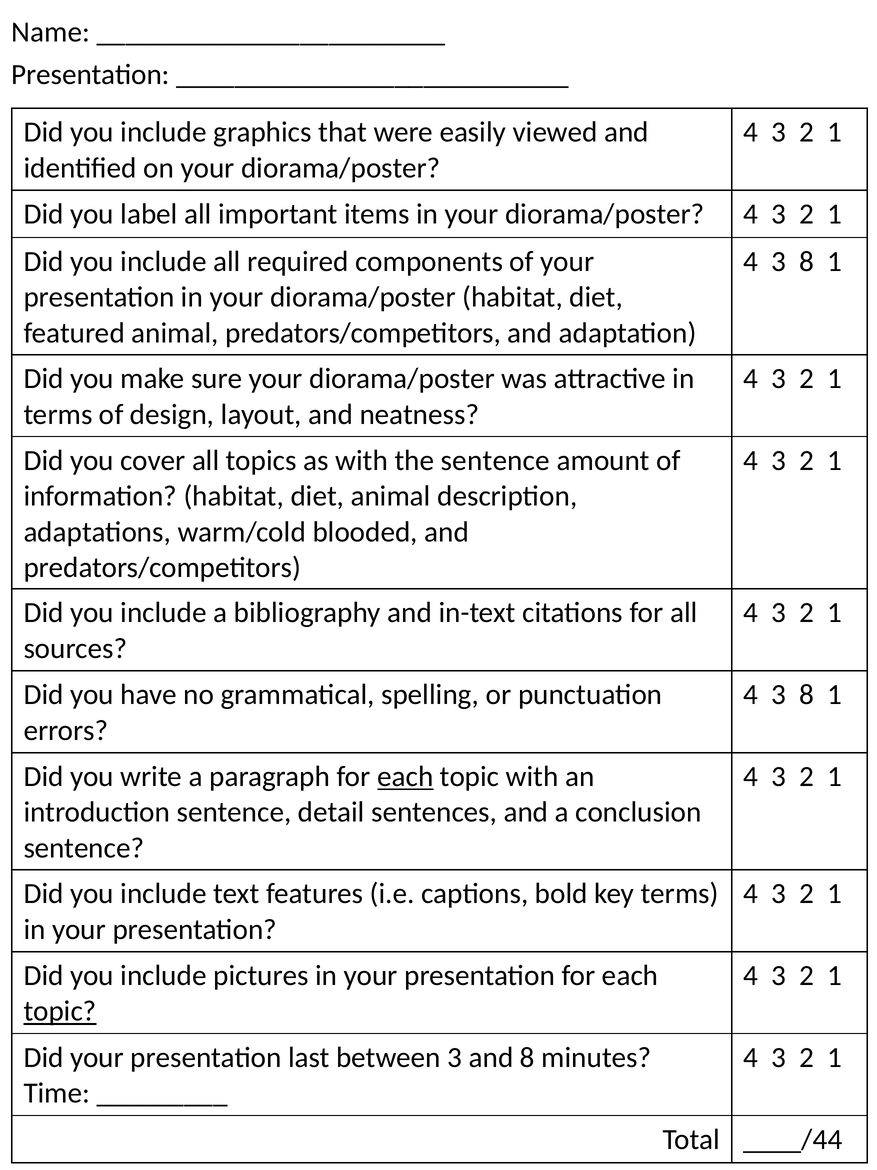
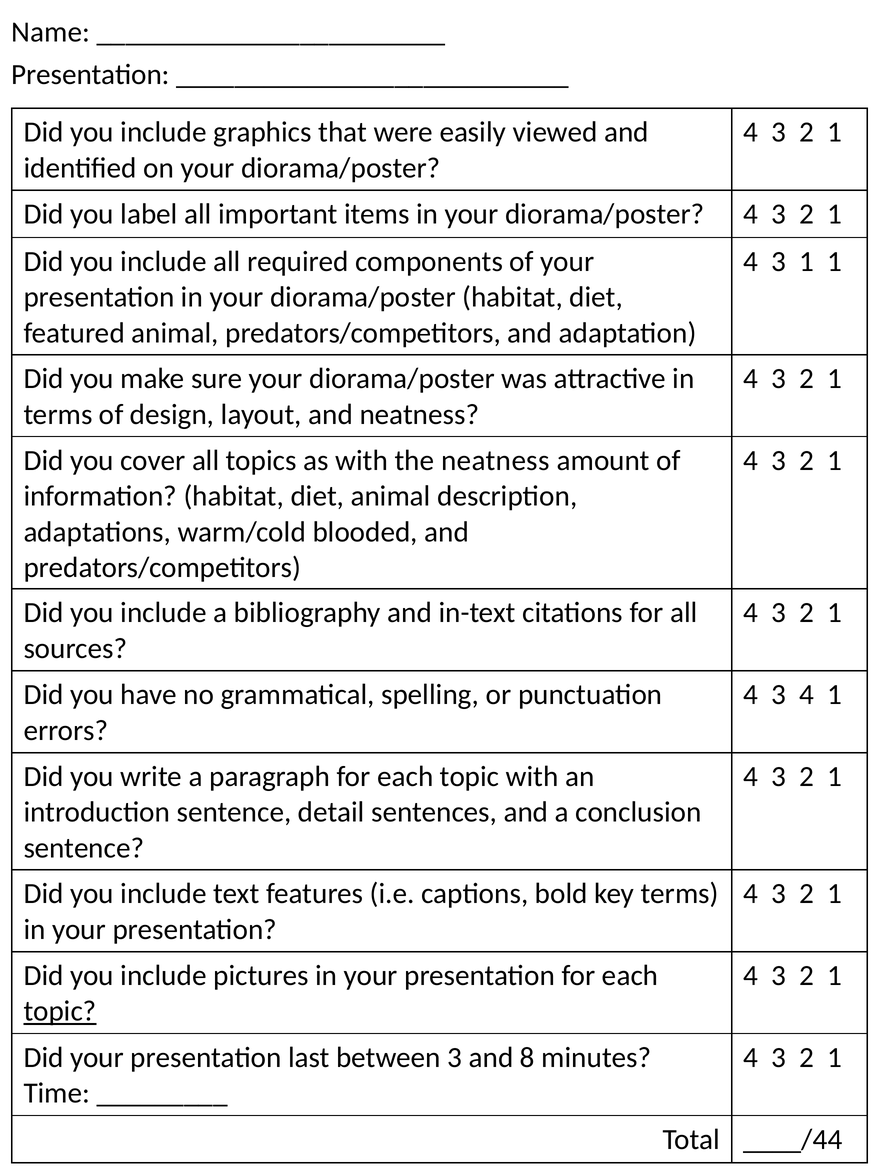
8: 8 -> 1 (807, 261)
the sentence: sentence -> neatness (495, 460)
8: 8 -> 4 (807, 694)
each underline: present -> none (405, 776)
